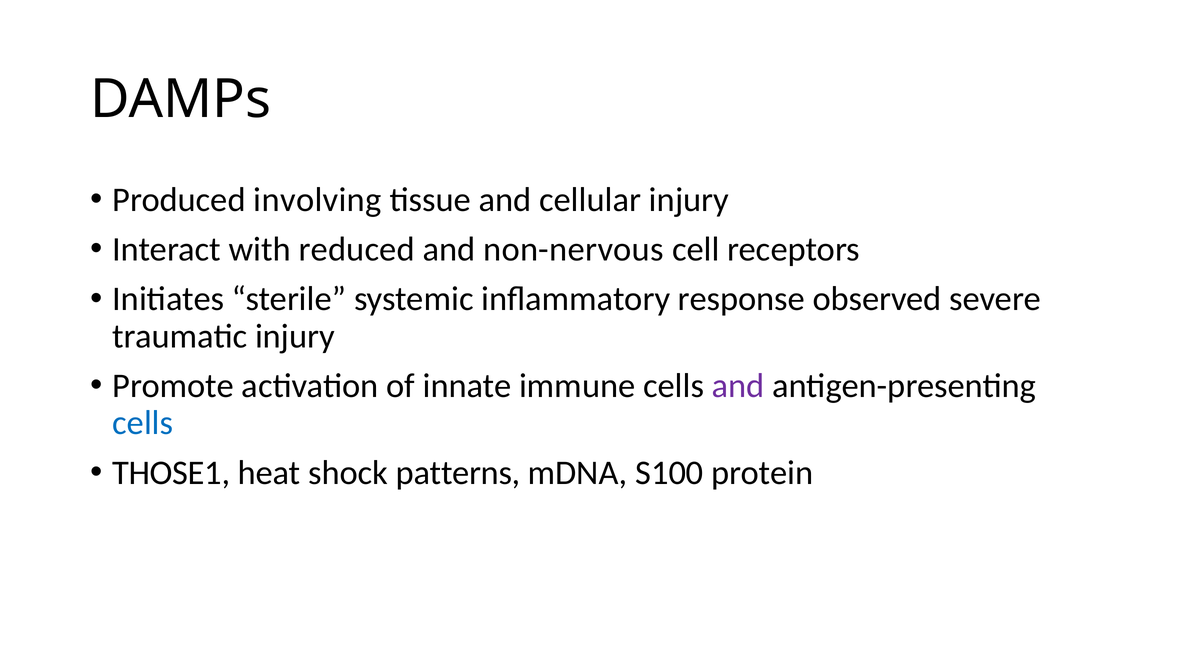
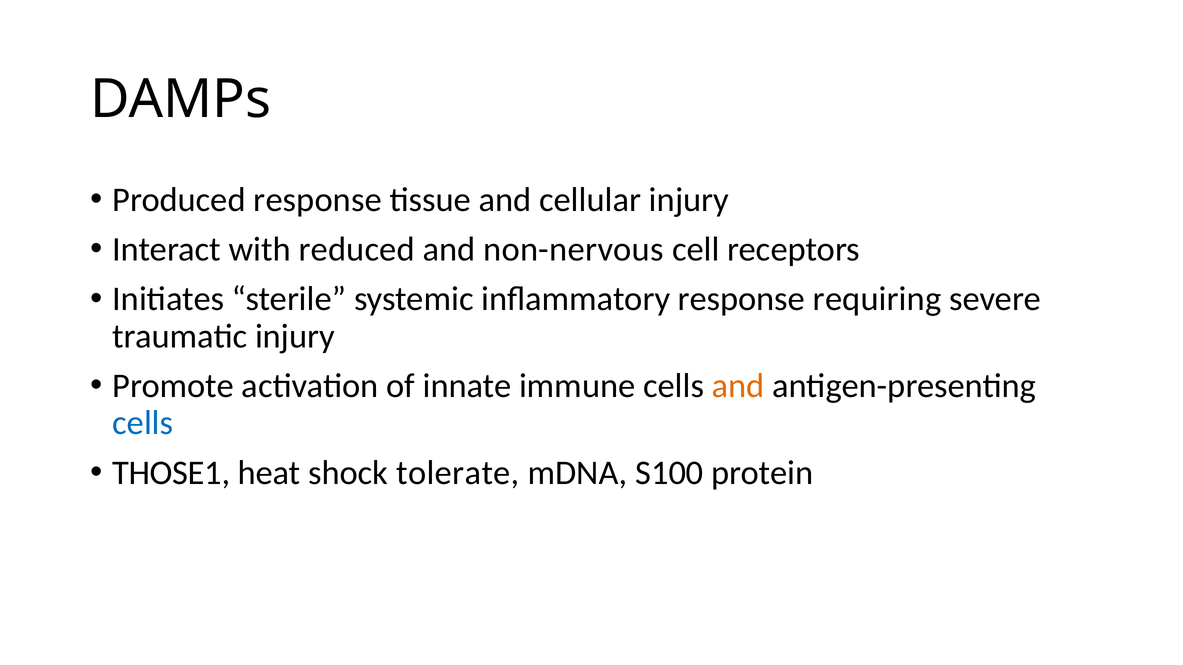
Produced involving: involving -> response (318, 200)
observed: observed -> requiring (877, 299)
and colour: purple -> orange (738, 386)
patterns: patterns -> tolerate (458, 473)
